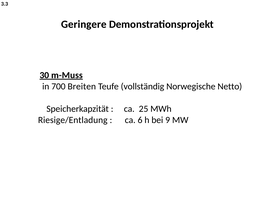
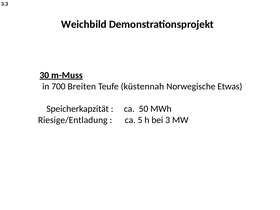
Geringere: Geringere -> Weichbild (84, 24)
vollständig: vollständig -> küstennah (142, 86)
Netto: Netto -> Etwas (230, 86)
25: 25 -> 50 (144, 109)
6: 6 -> 5 (140, 120)
9: 9 -> 3 (168, 120)
